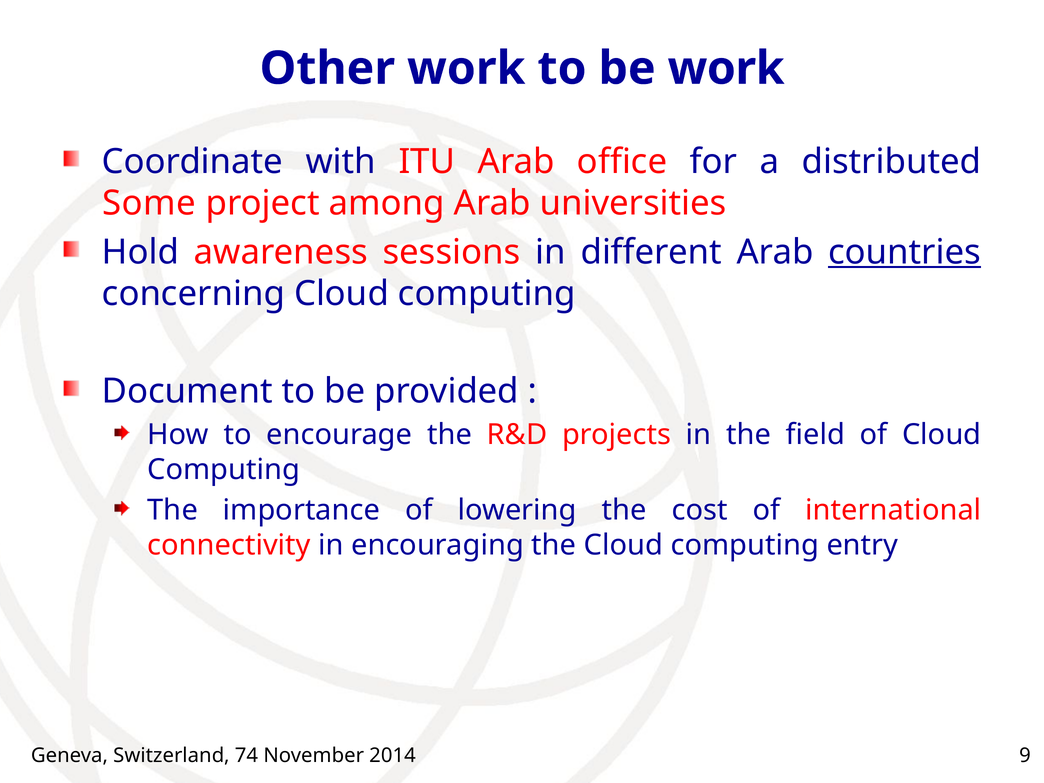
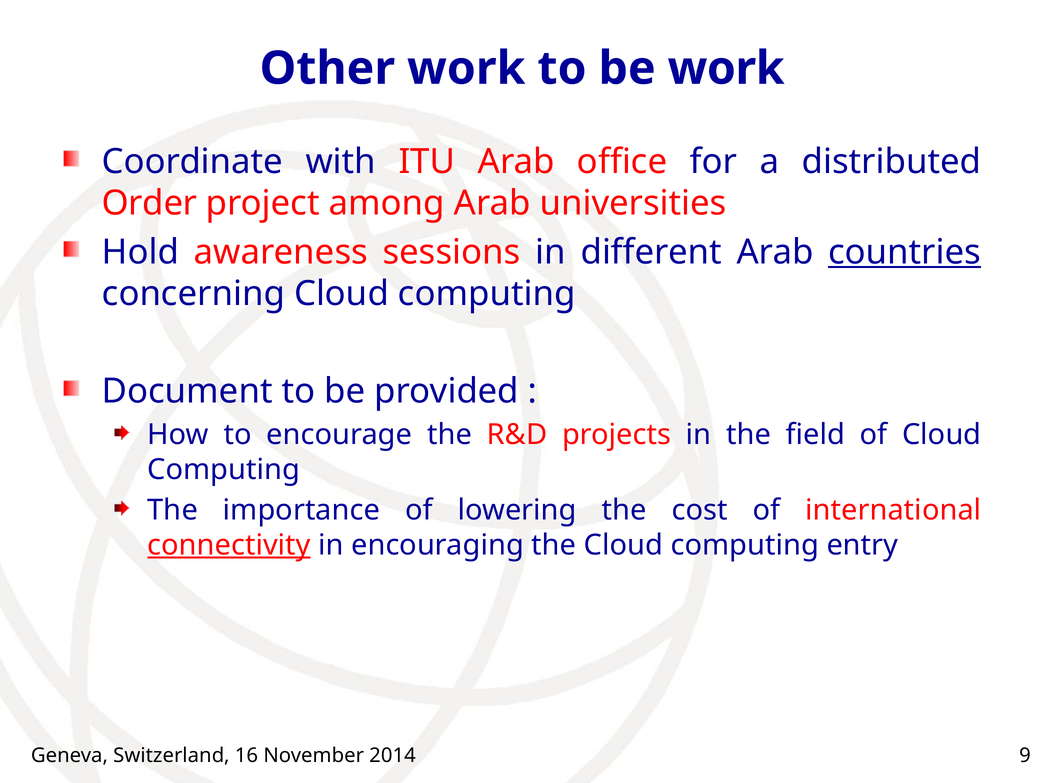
Some: Some -> Order (149, 203)
connectivity underline: none -> present (229, 545)
74: 74 -> 16 (246, 756)
